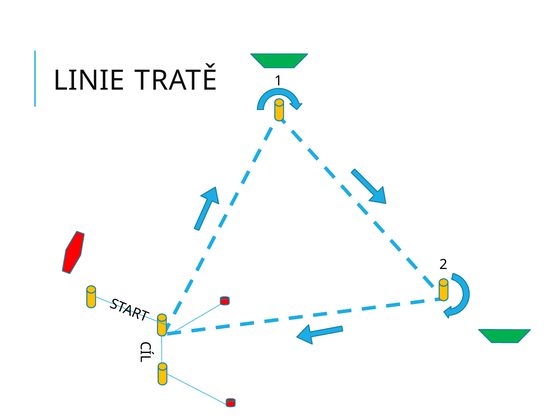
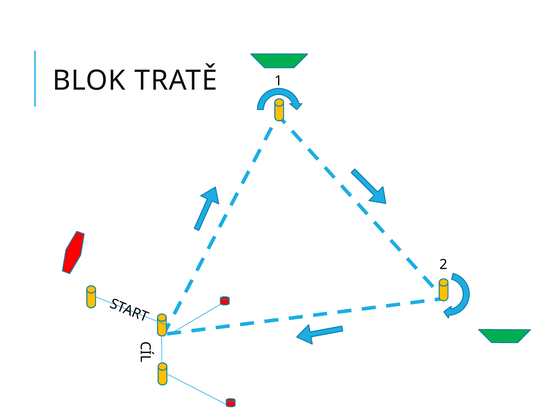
LINIE: LINIE -> BLOK (89, 81)
